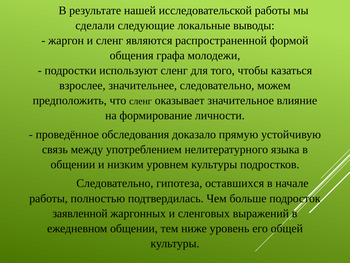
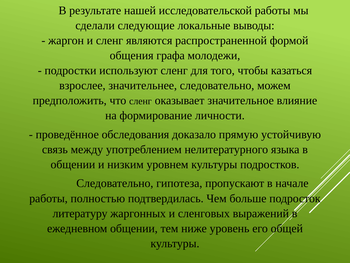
оставшихся: оставшихся -> пропускают (235, 183)
заявленной: заявленной -> литературу (80, 213)
